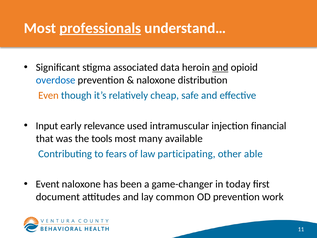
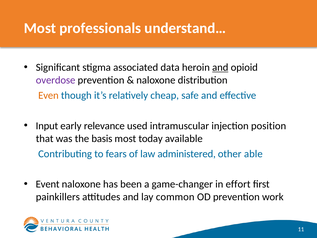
professionals underline: present -> none (100, 28)
overdose colour: blue -> purple (56, 80)
financial: financial -> position (269, 126)
tools: tools -> basis (102, 138)
many: many -> today (151, 138)
participating: participating -> administered (187, 154)
today: today -> effort (238, 184)
document: document -> painkillers (58, 197)
